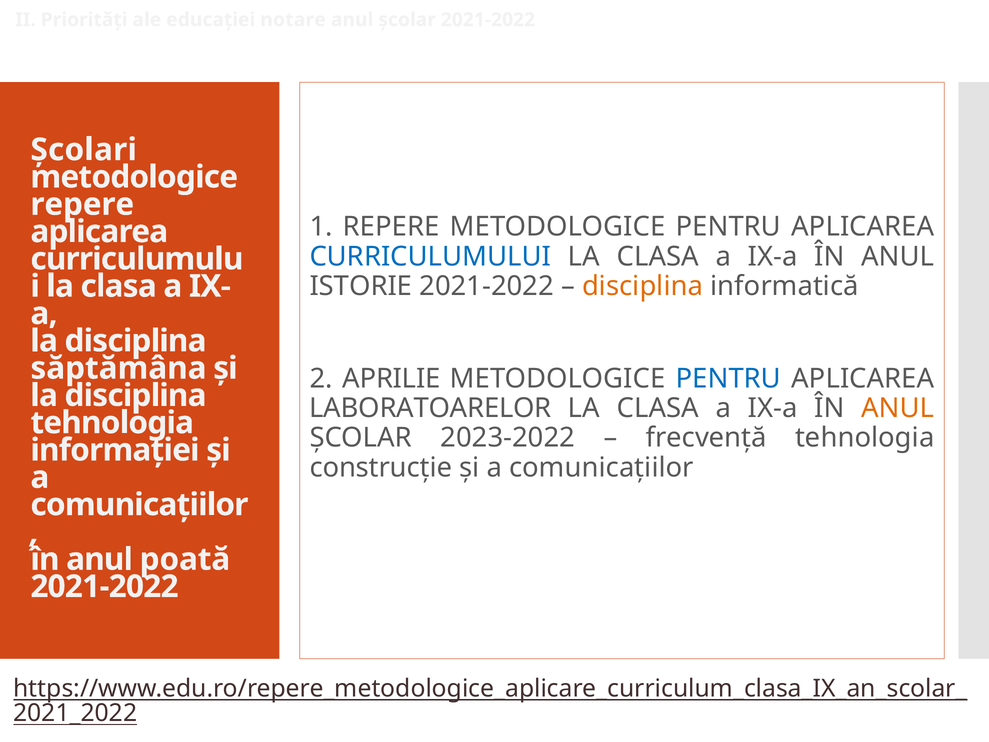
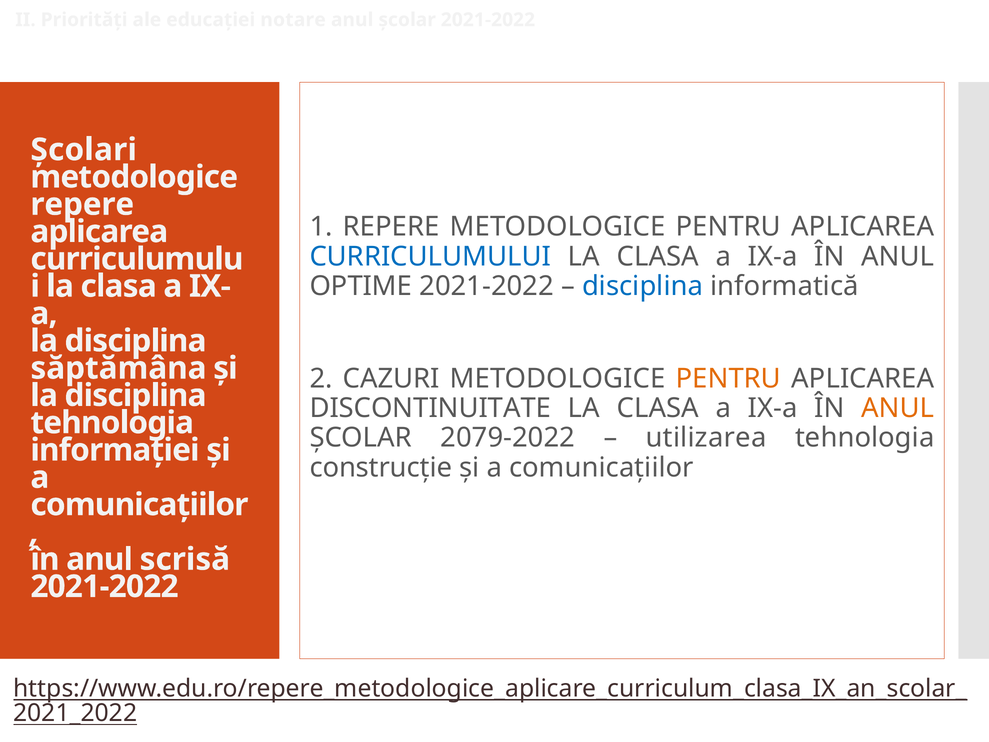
ISTORIE: ISTORIE -> OPTIME (361, 286)
disciplina colour: orange -> blue (643, 286)
APRILIE: APRILIE -> CAZURI (391, 378)
PENTRU colour: blue -> orange (728, 378)
LABORATOARELOR: LABORATOARELOR -> DISCONTINUITATE (430, 408)
2023-2022: 2023-2022 -> 2079-2022 (508, 438)
frecvență: frecvență -> utilizarea (706, 438)
poată: poată -> scrisă (185, 559)
